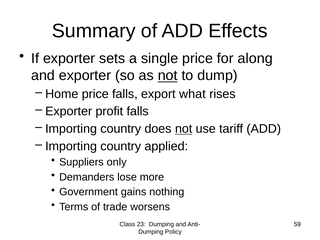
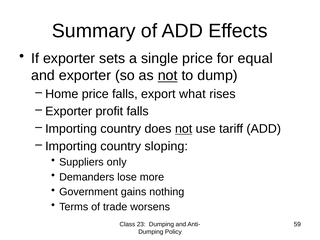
along: along -> equal (255, 58)
applied: applied -> sloping (166, 146)
